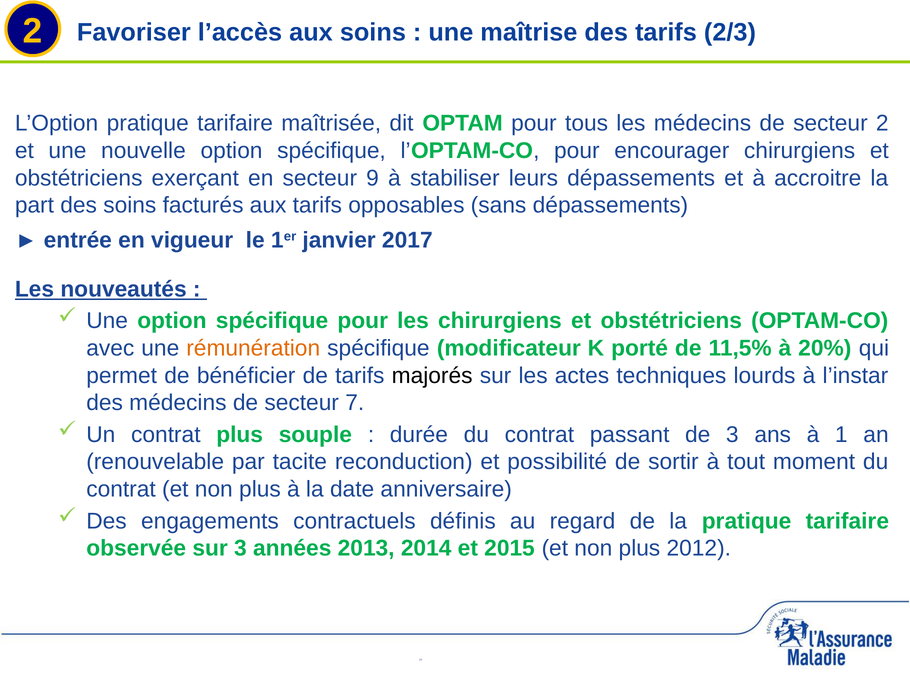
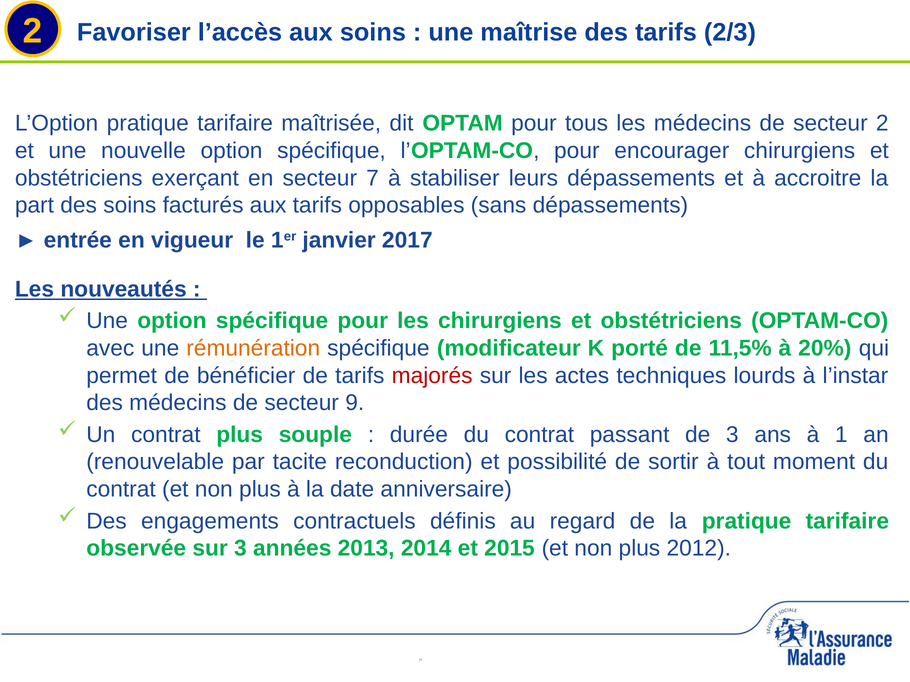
9: 9 -> 7 (373, 178)
majorés colour: black -> red (432, 376)
7: 7 -> 9 (355, 403)
